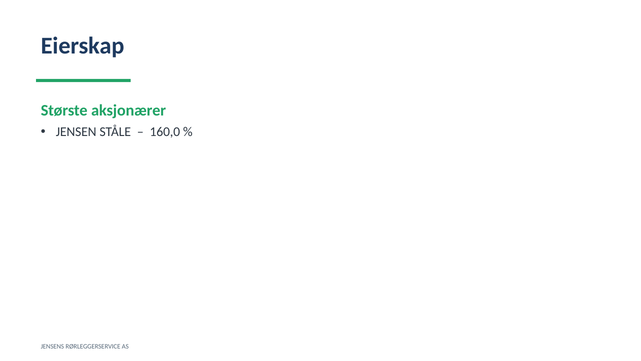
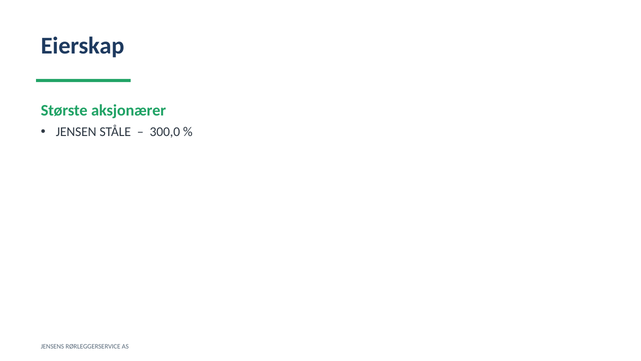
160,0: 160,0 -> 300,0 (165, 132)
